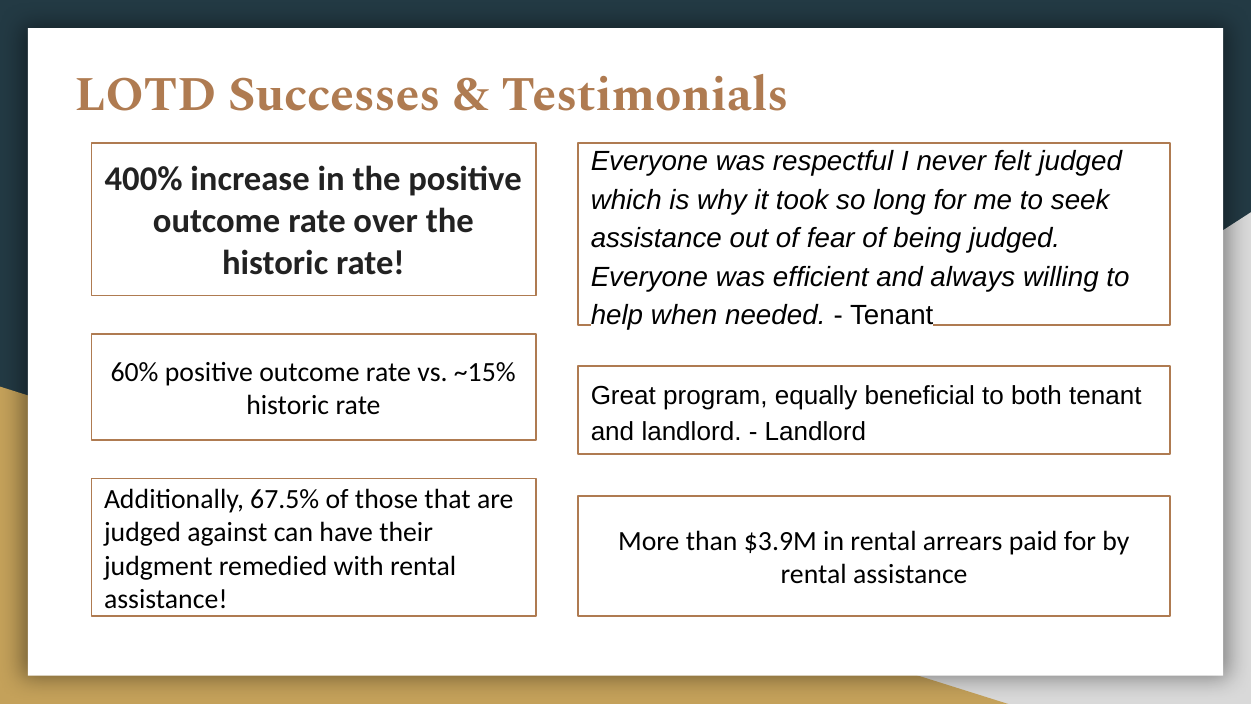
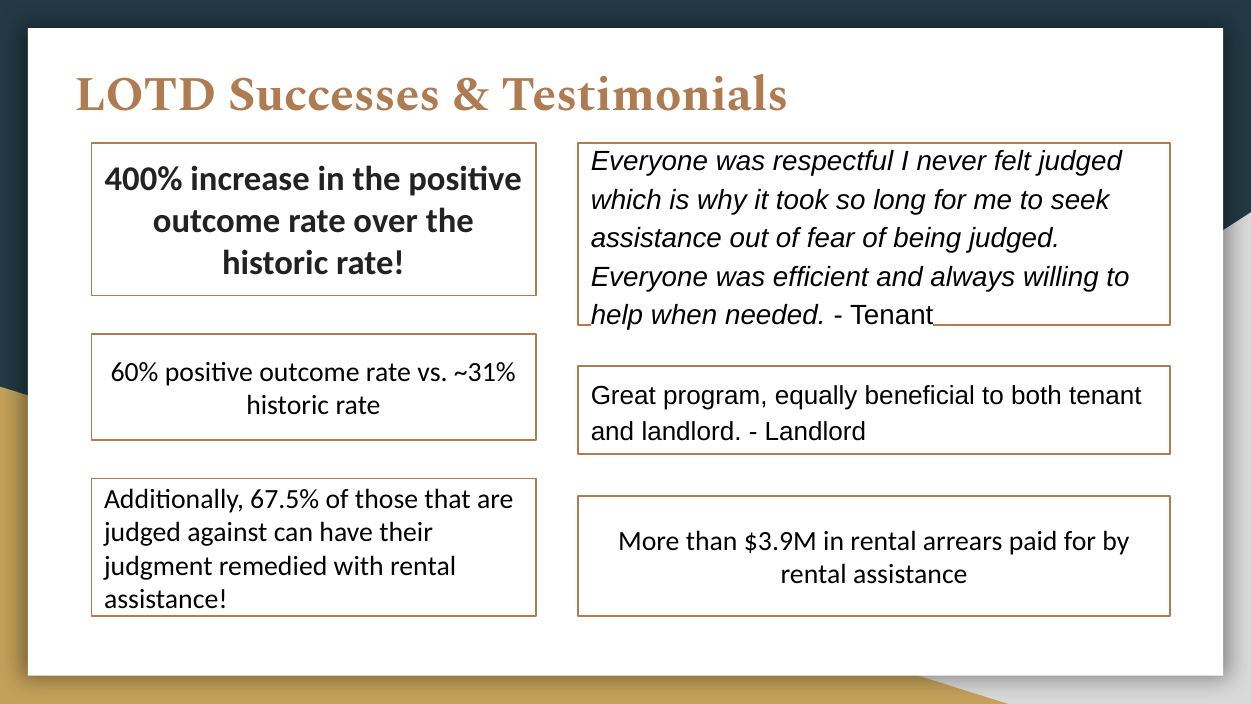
~15%: ~15% -> ~31% (485, 372)
